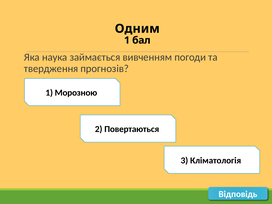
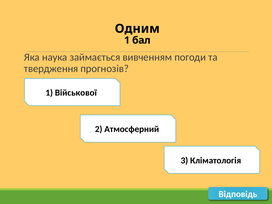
Морозною: Морозною -> Військової (76, 93)
Повертаються: Повертаються -> Атмосферний (132, 129)
